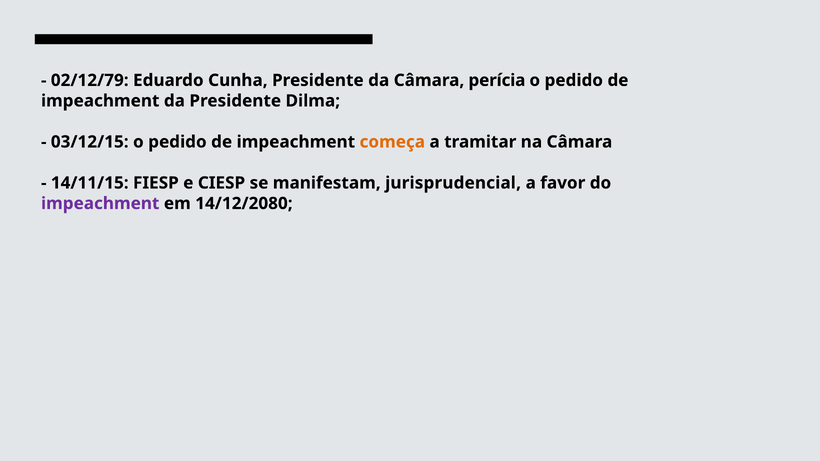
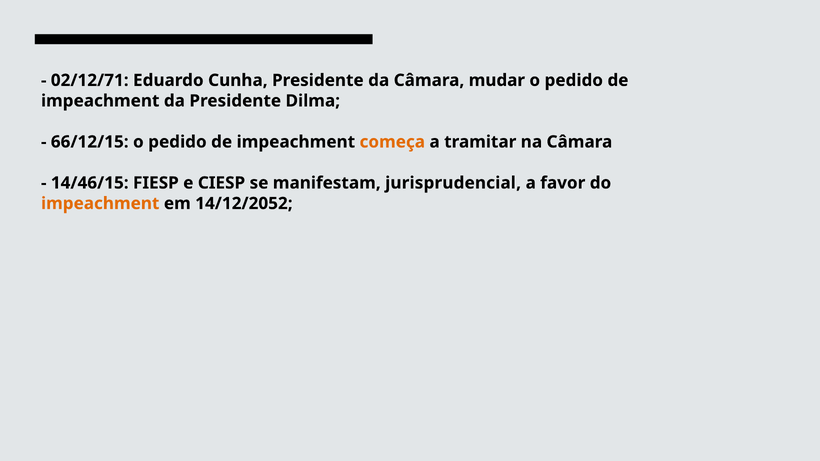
02/12/79: 02/12/79 -> 02/12/71 (90, 80)
perícia: perícia -> mudar (497, 80)
03/12/15: 03/12/15 -> 66/12/15 (90, 142)
14/11/15: 14/11/15 -> 14/46/15 (90, 183)
impeachment colour: purple -> orange (100, 204)
14/12/2080: 14/12/2080 -> 14/12/2052 (244, 204)
